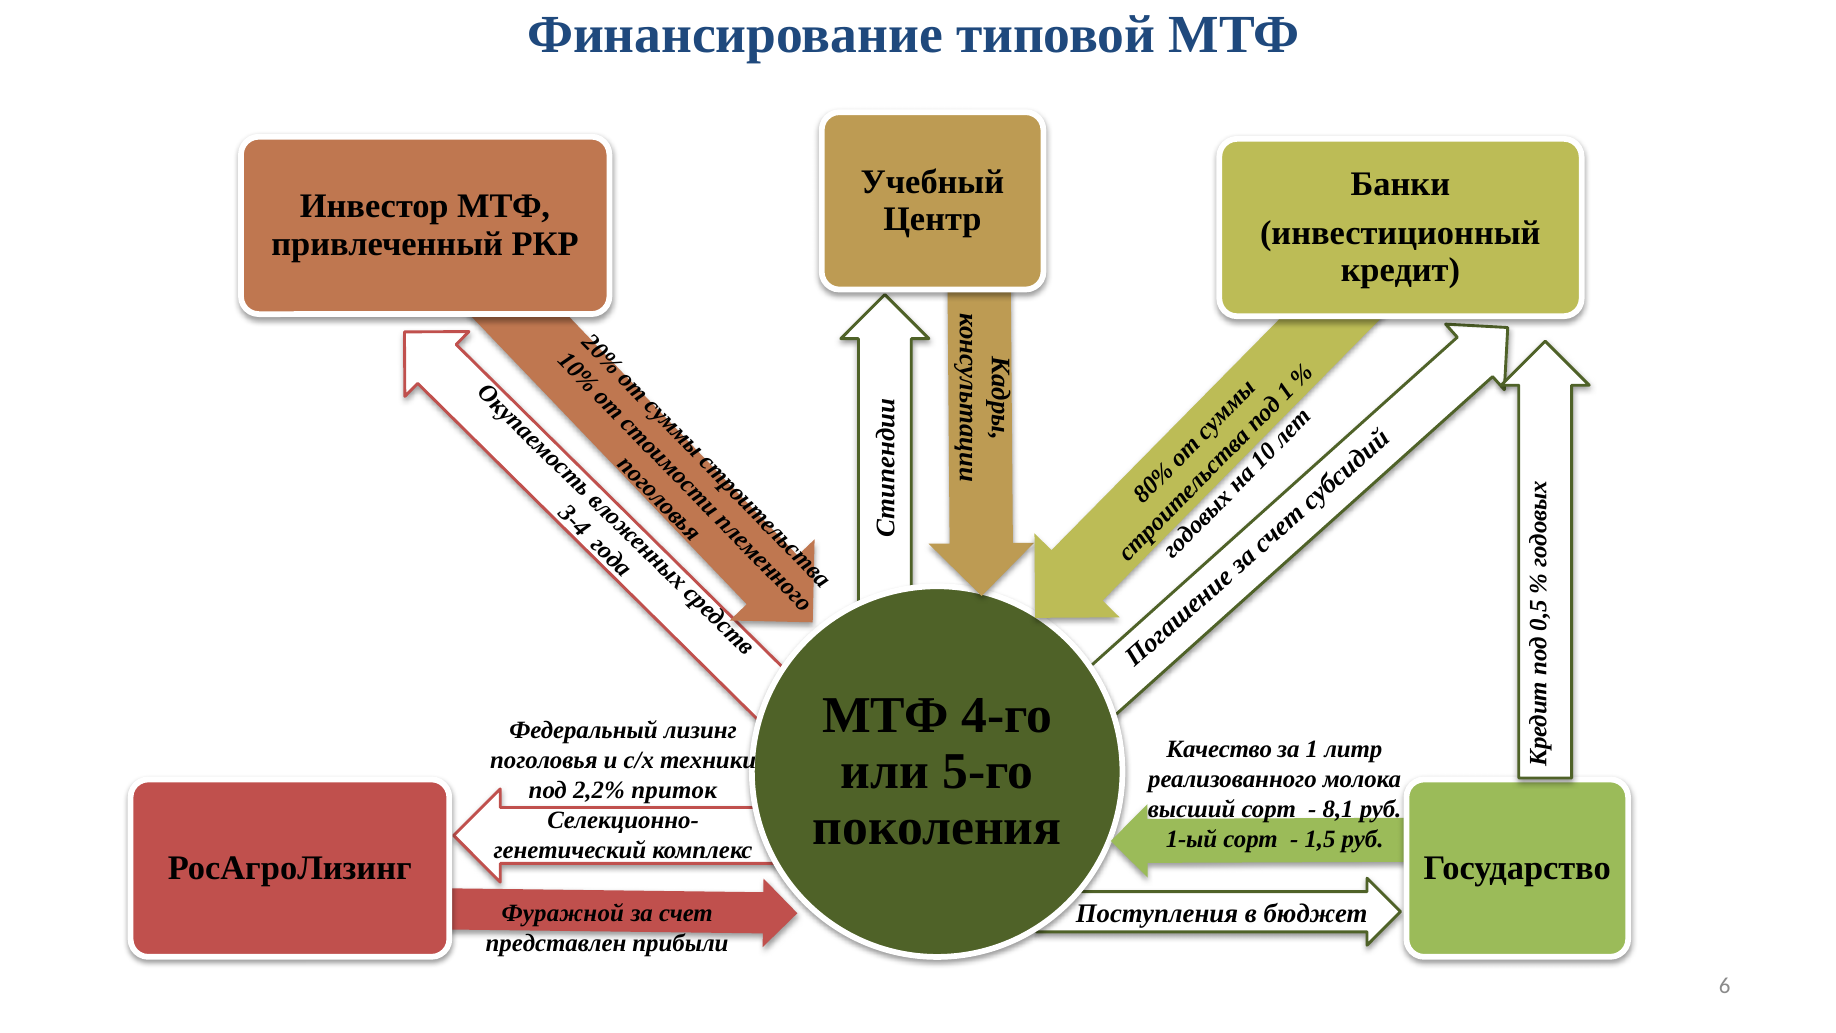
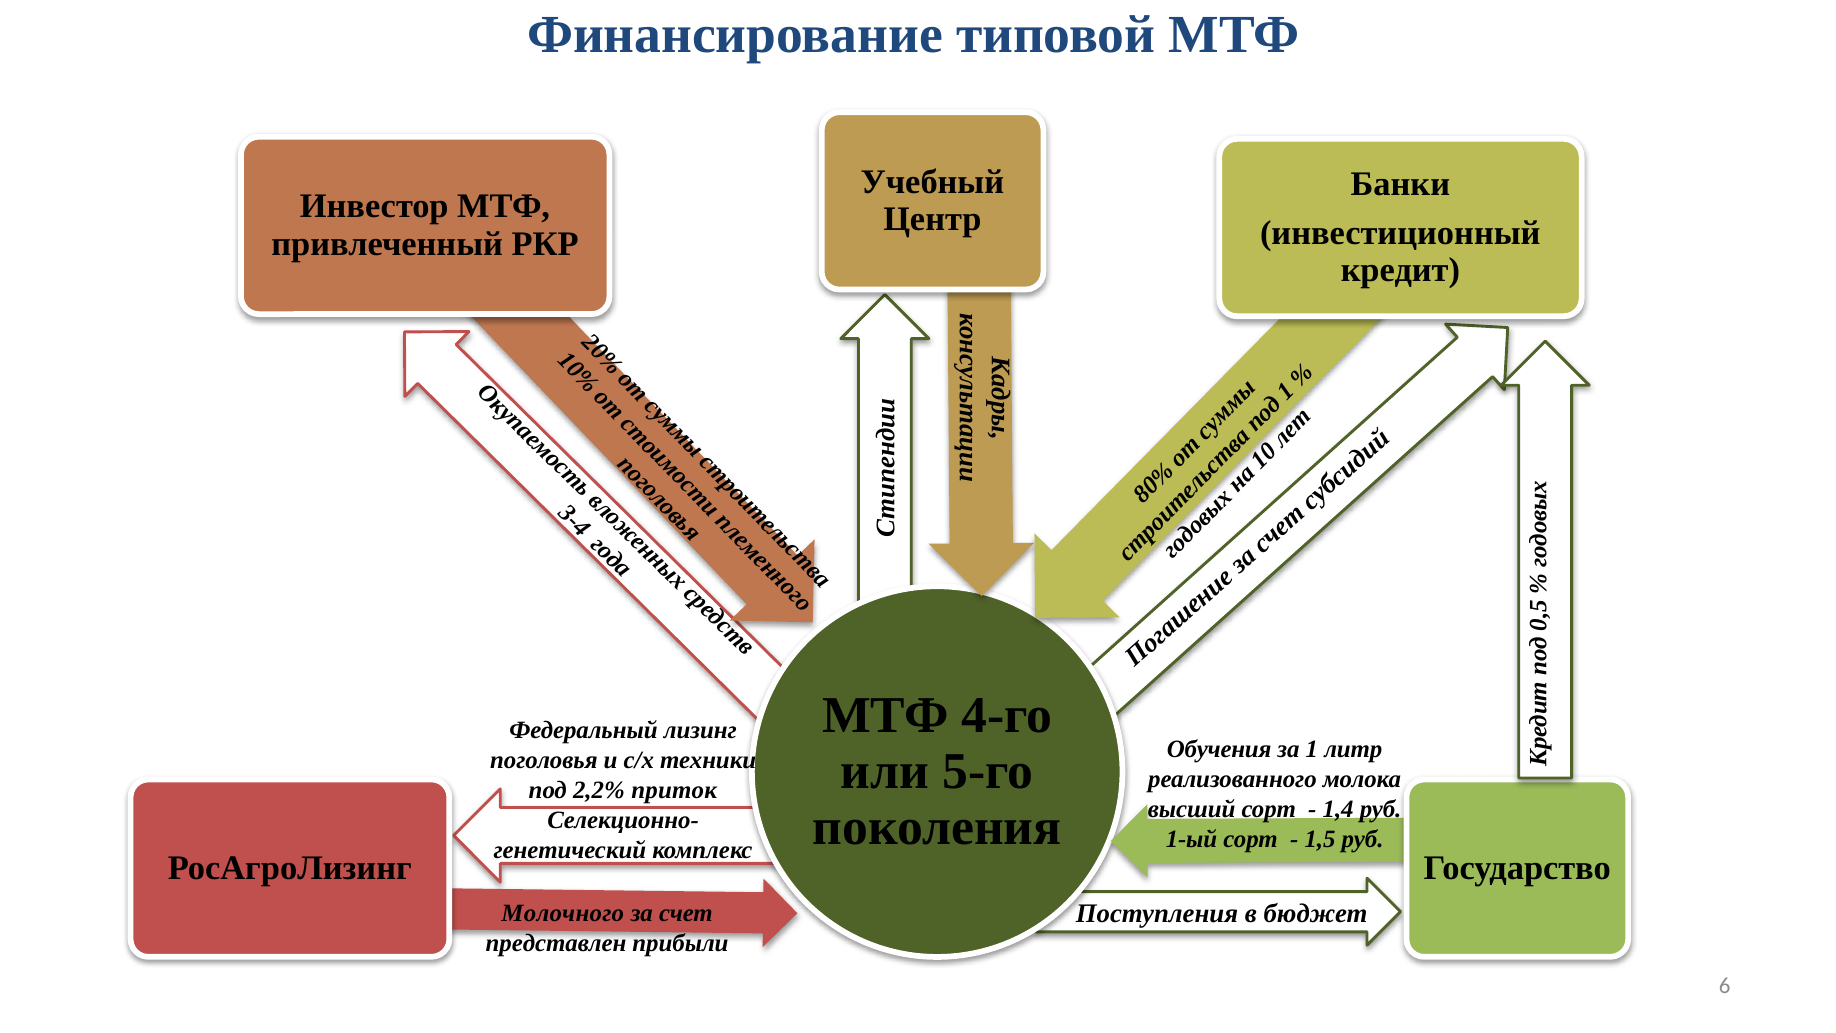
Качество: Качество -> Обучения (1219, 749)
8,1: 8,1 -> 1,4 (1338, 809)
Фуражной: Фуражной -> Молочного (563, 913)
